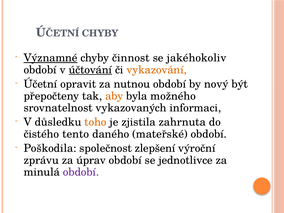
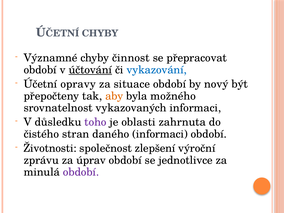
Významné underline: present -> none (51, 58)
jakéhokoliv: jakéhokoliv -> přepracovat (197, 58)
vykazování colour: orange -> blue (157, 70)
opravit: opravit -> opravy (78, 84)
nutnou: nutnou -> situace (132, 84)
toho colour: orange -> purple (95, 122)
zjistila: zjistila -> oblasti (139, 122)
tento: tento -> stran (76, 134)
daného mateřské: mateřské -> informaci (160, 134)
Poškodila: Poškodila -> Životnosti (50, 148)
